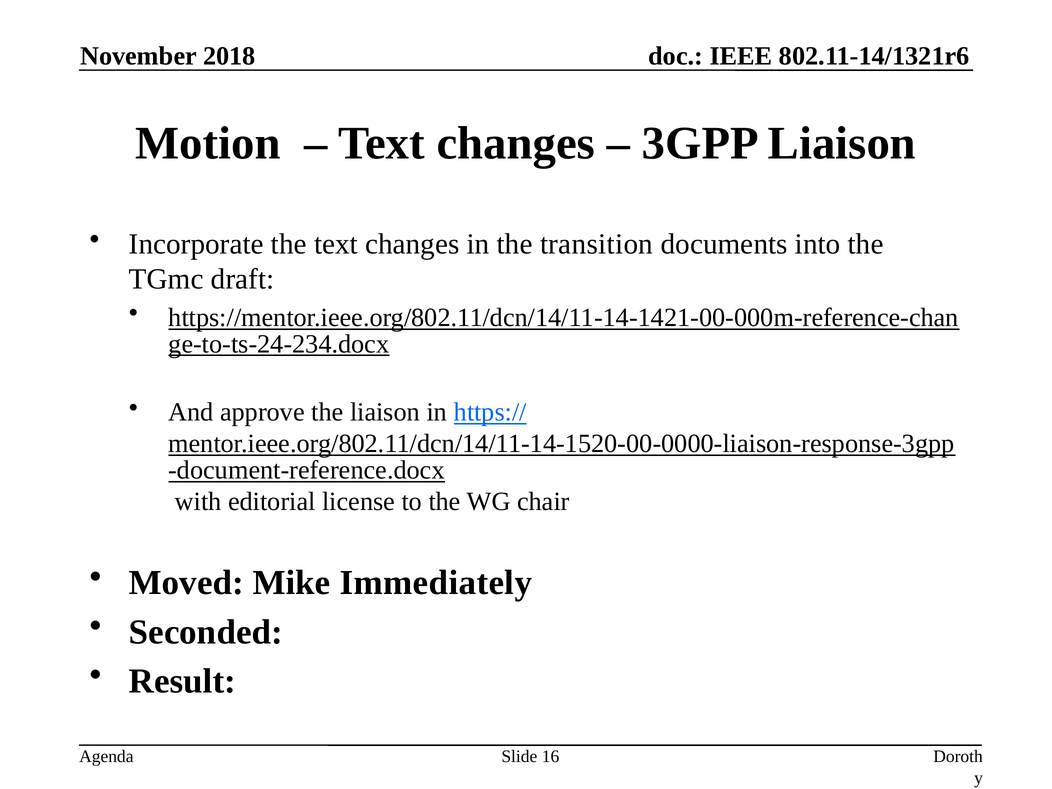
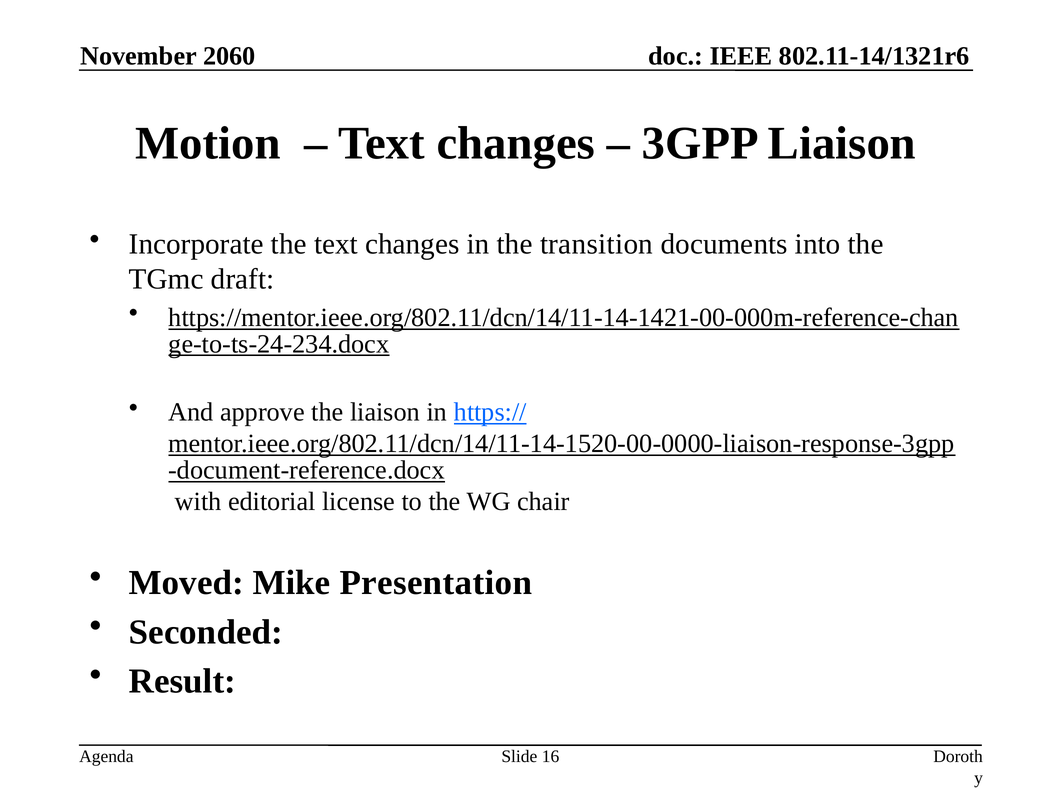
2018: 2018 -> 2060 (229, 56)
Immediately: Immediately -> Presentation (436, 583)
